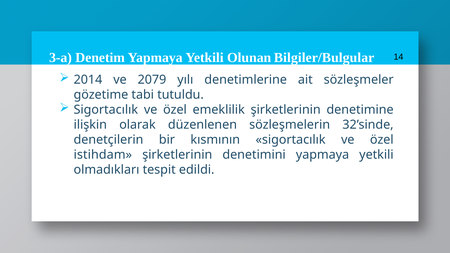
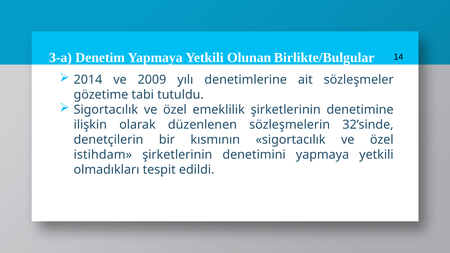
Bilgiler/Bulgular: Bilgiler/Bulgular -> Birlikte/Bulgular (324, 58)
2079: 2079 -> 2009 (152, 80)
